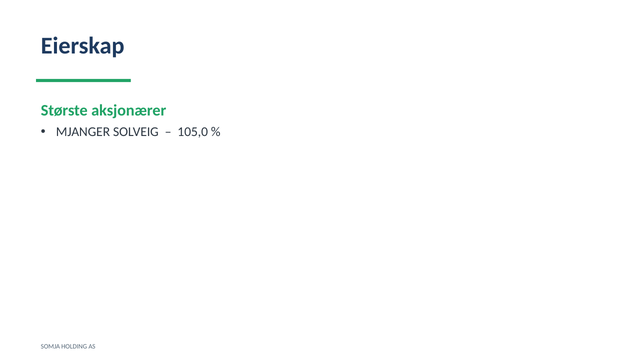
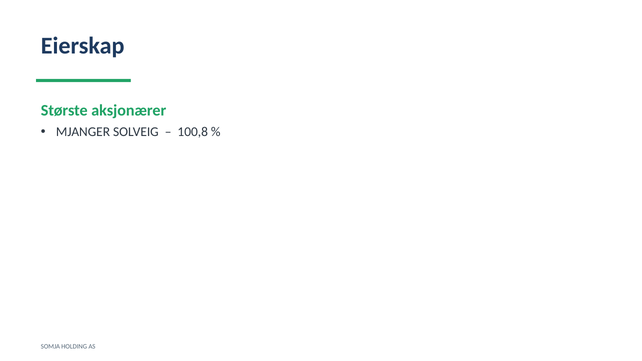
105,0: 105,0 -> 100,8 (193, 132)
